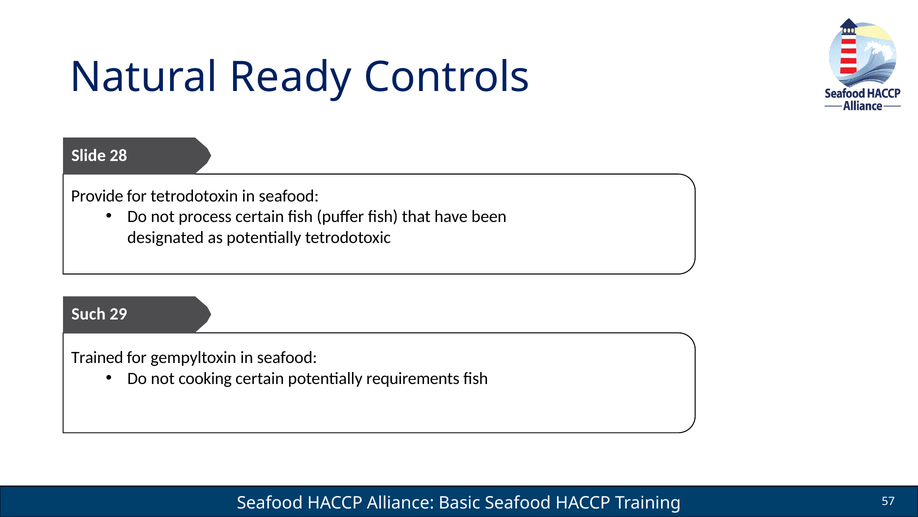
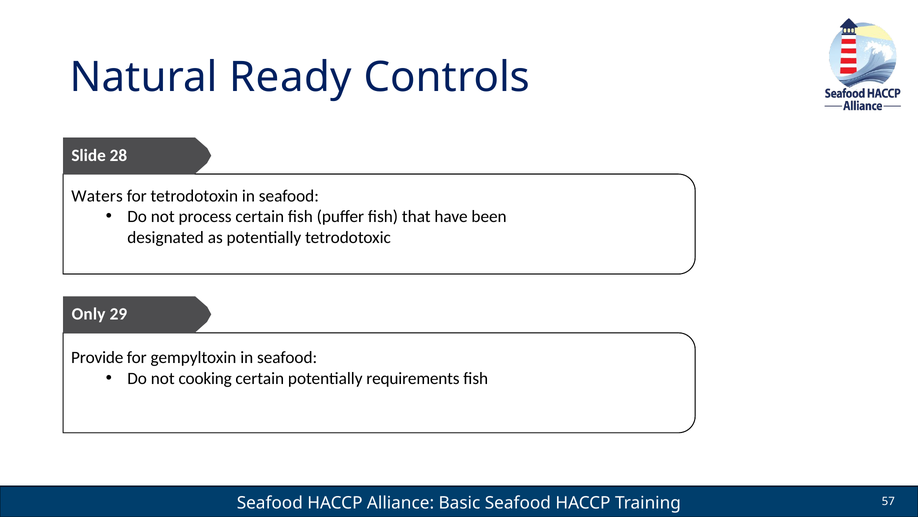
Provide: Provide -> Waters (97, 196)
Such: Such -> Only (89, 314)
Trained: Trained -> Provide (97, 357)
